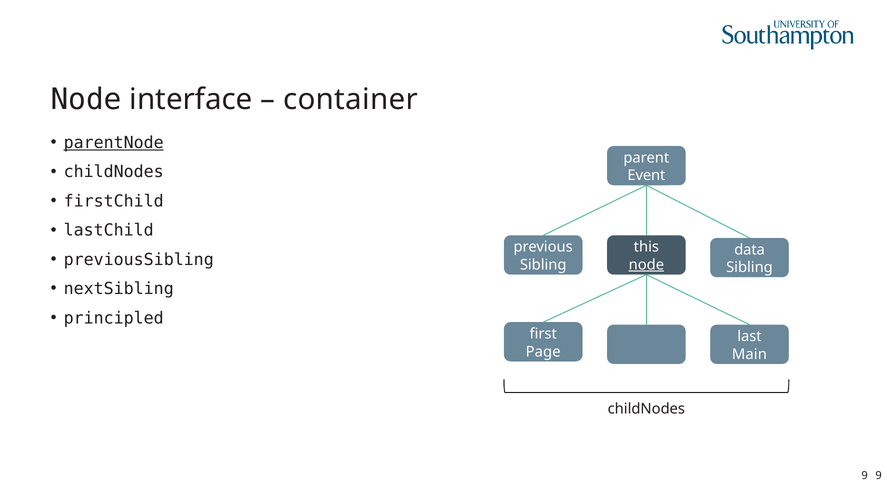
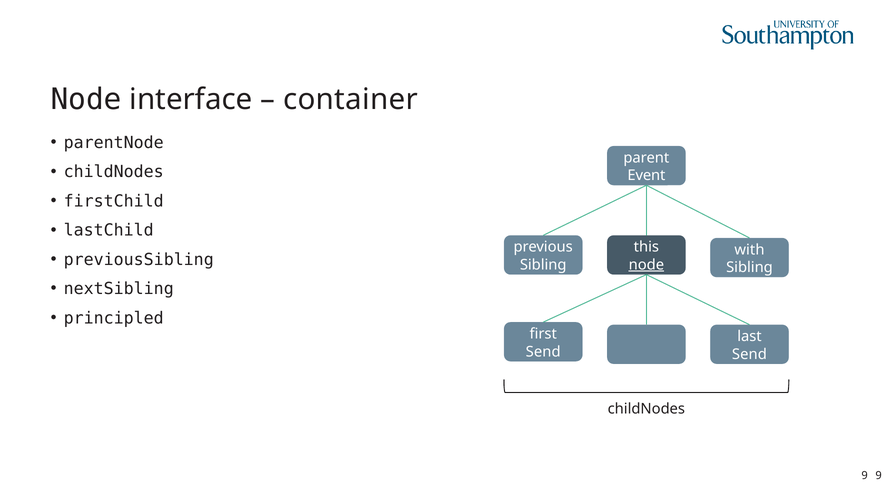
parentNode underline: present -> none (114, 143)
data: data -> with (749, 250)
Page: Page -> Send (543, 352)
Main: Main -> Send (749, 354)
